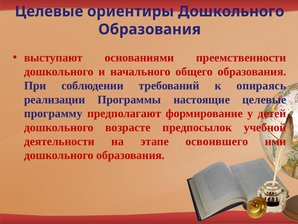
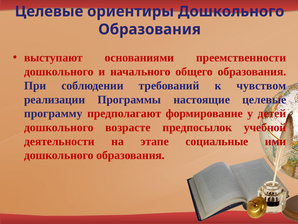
опираясь: опираясь -> чувством (261, 85)
освоившего: освоившего -> социальные (217, 141)
